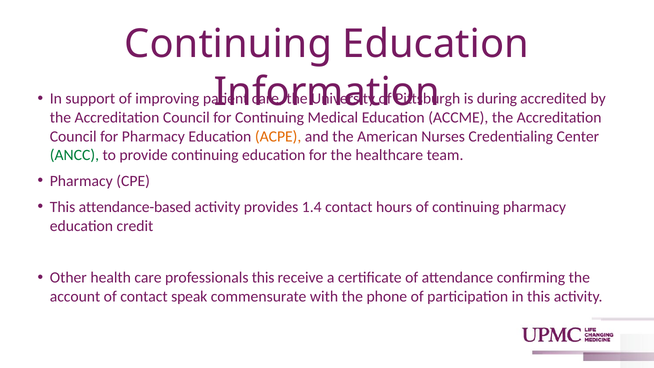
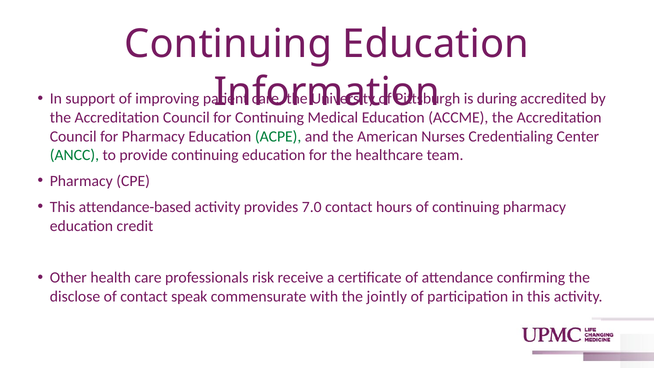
ACPE colour: orange -> green (278, 136)
1.4: 1.4 -> 7.0 (312, 207)
professionals this: this -> risk (263, 278)
account: account -> disclose (75, 296)
phone: phone -> jointly (387, 296)
